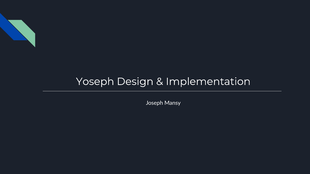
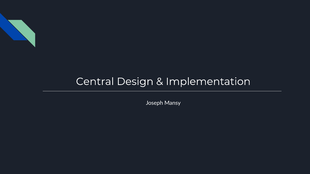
Yoseph: Yoseph -> Central (95, 82)
